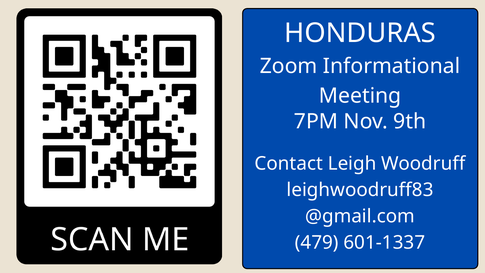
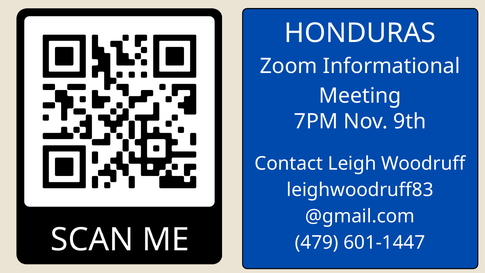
601-1337: 601-1337 -> 601-1447 (384, 243)
